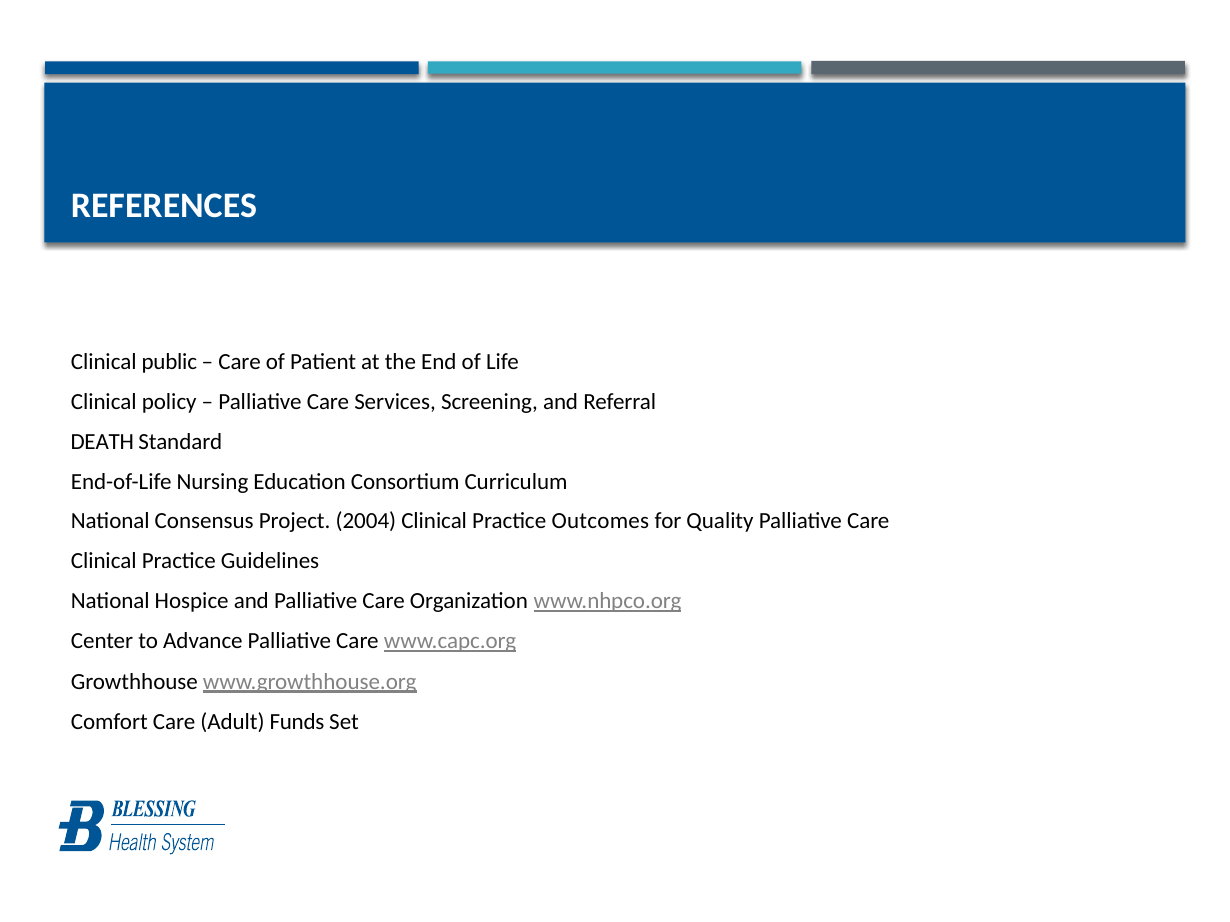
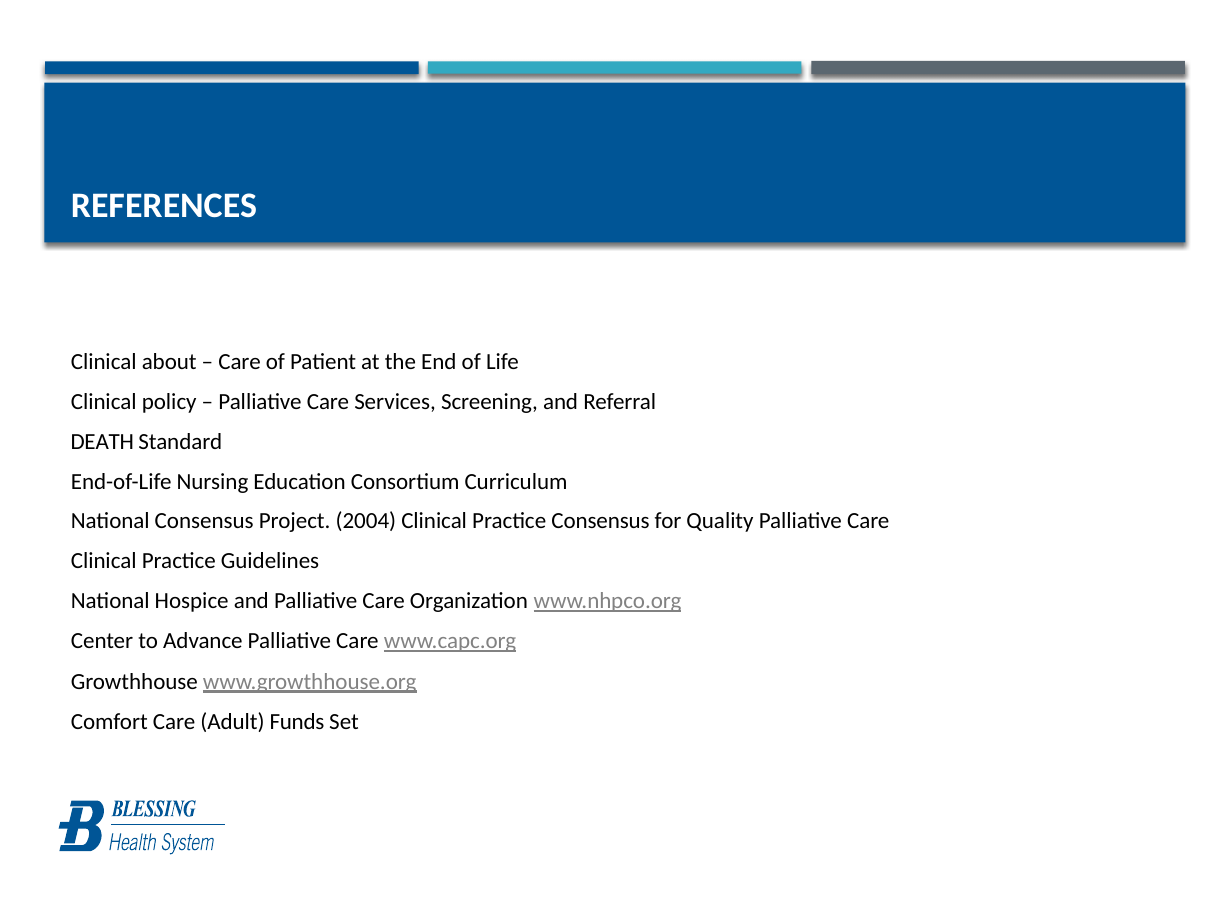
public: public -> about (169, 362)
Practice Outcomes: Outcomes -> Consensus (601, 522)
